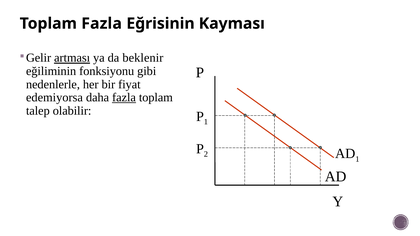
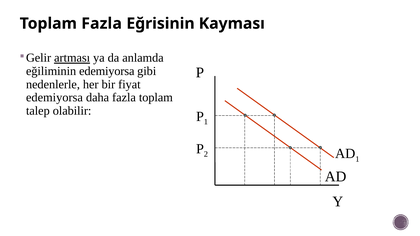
beklenir: beklenir -> anlamda (143, 58)
eğiliminin fonksiyonu: fonksiyonu -> edemiyorsa (107, 71)
fazla underline: present -> none (124, 98)
